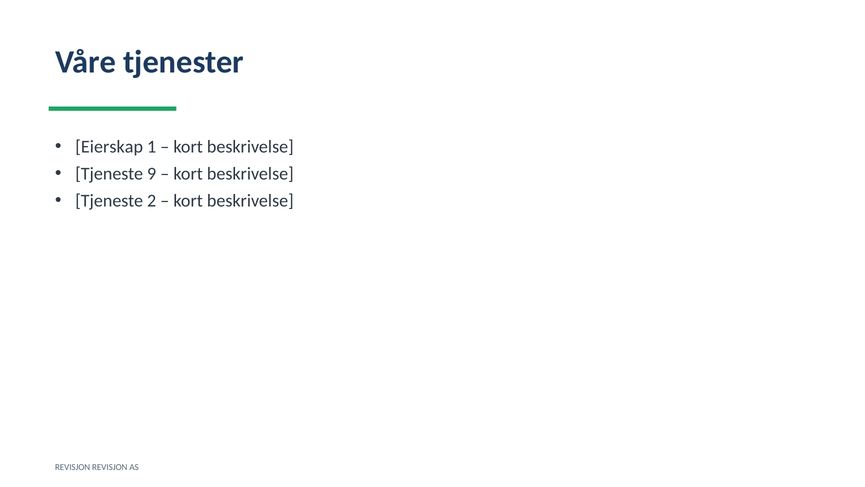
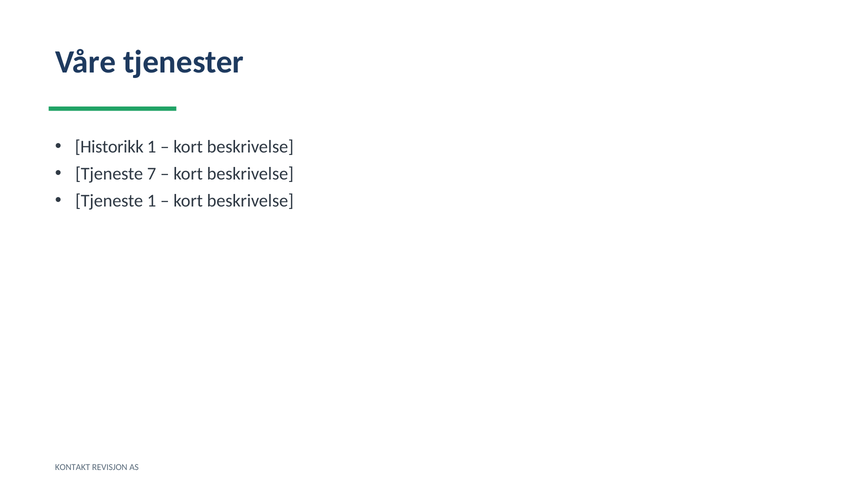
Eierskap: Eierskap -> Historikk (109, 147)
9: 9 -> 7 (152, 174)
Tjeneste 2: 2 -> 1 (152, 201)
REVISJON: REVISJON -> KONTAKT (73, 467)
